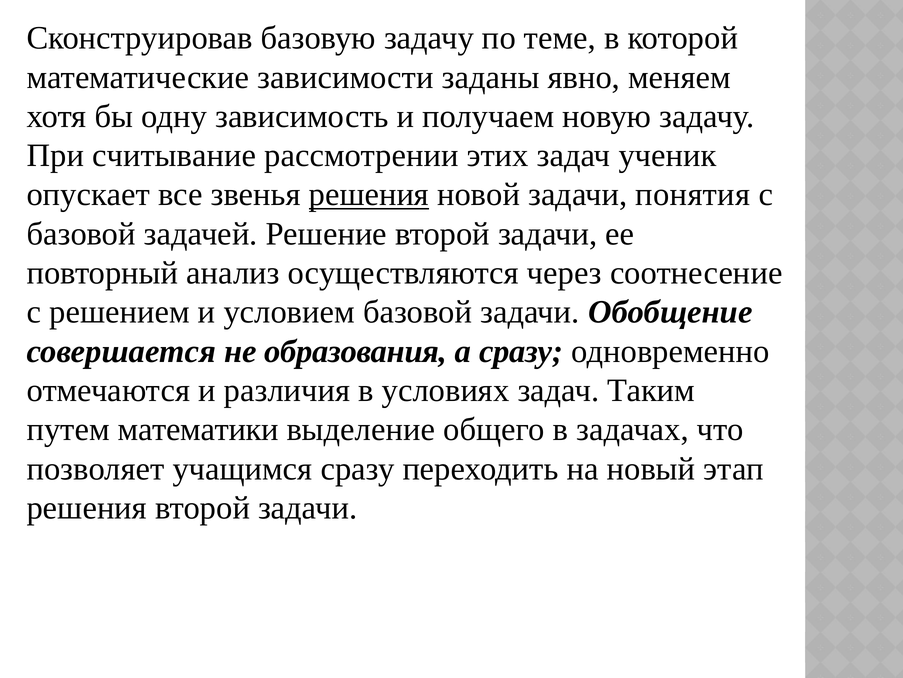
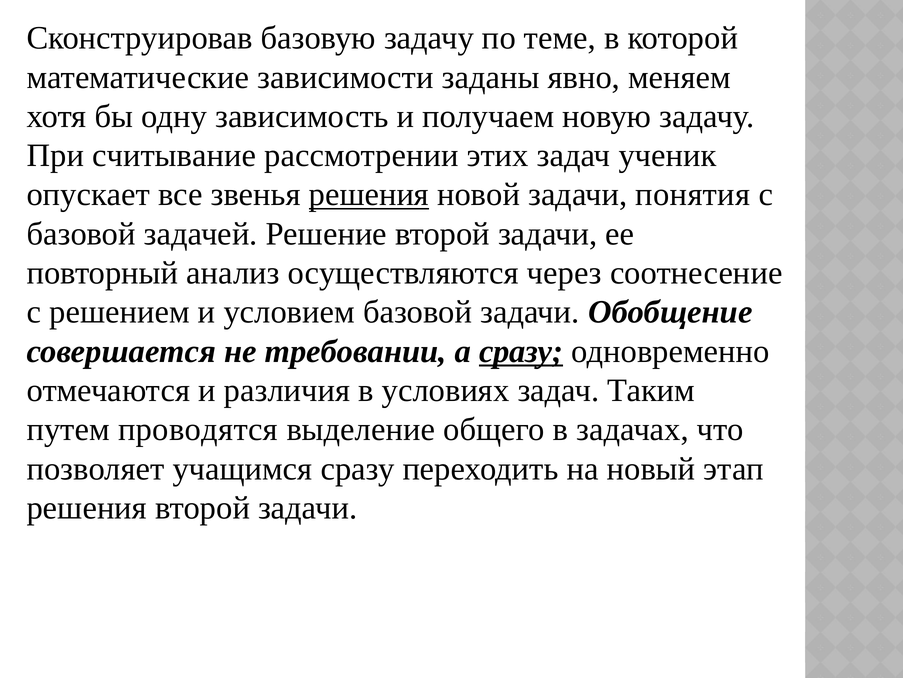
образования: образования -> требовании (356, 351)
сразу underline: none -> present (521, 351)
математики: математики -> проводятся (198, 429)
